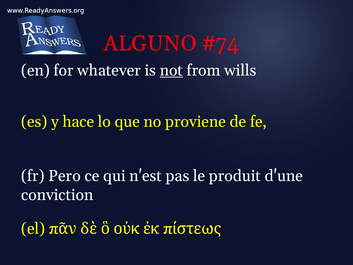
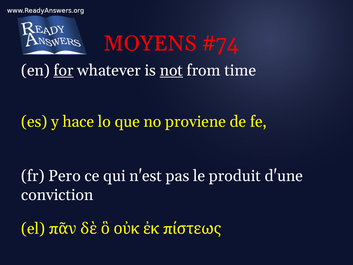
ALGUNO: ALGUNO -> MOYENS (150, 44)
for underline: none -> present (64, 70)
wills: wills -> time (240, 70)
